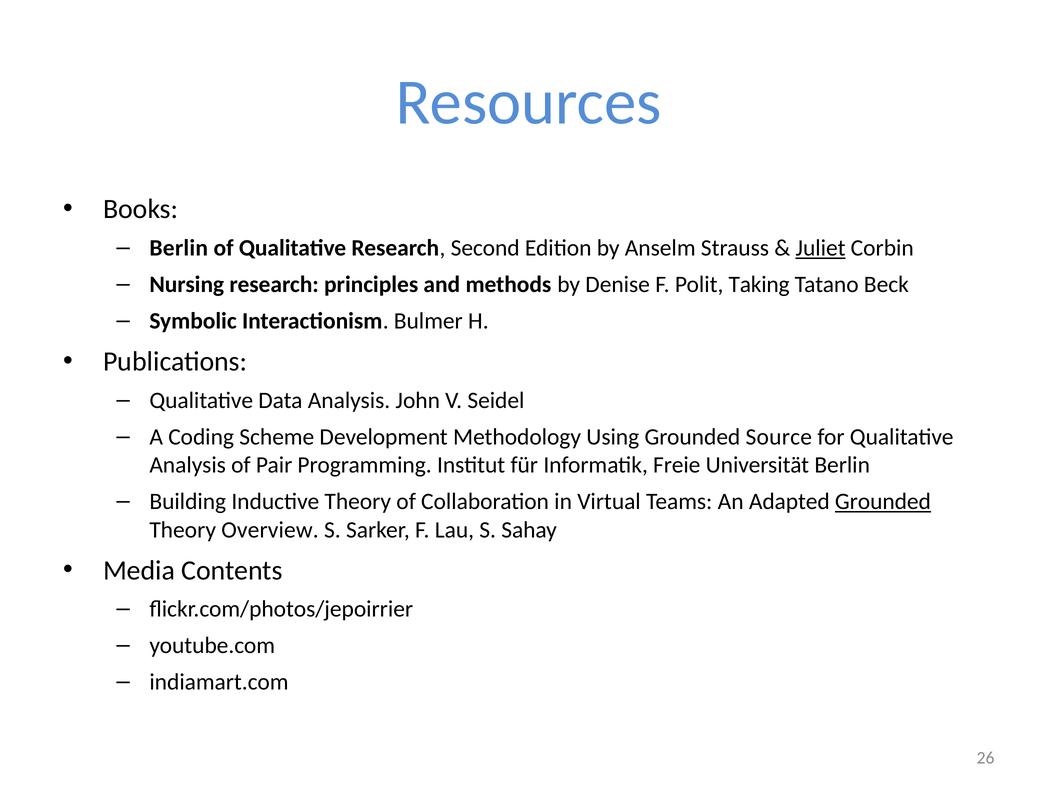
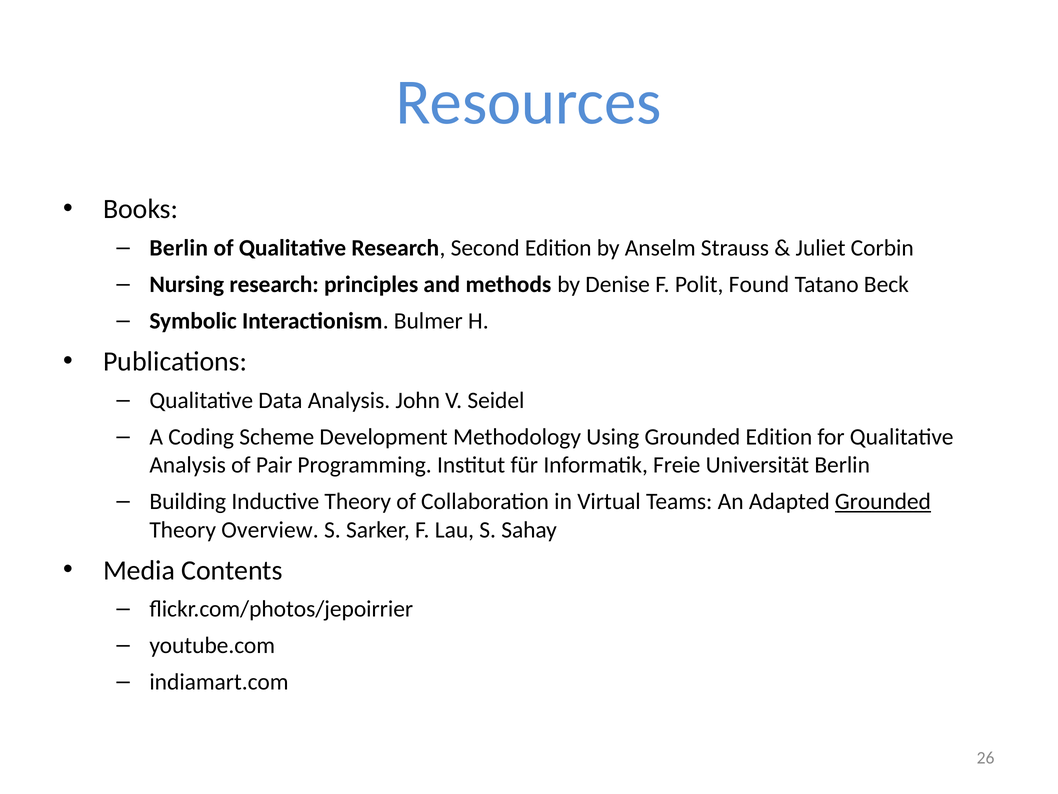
Juliet underline: present -> none (821, 248)
Taking: Taking -> Found (759, 284)
Grounded Source: Source -> Edition (779, 437)
